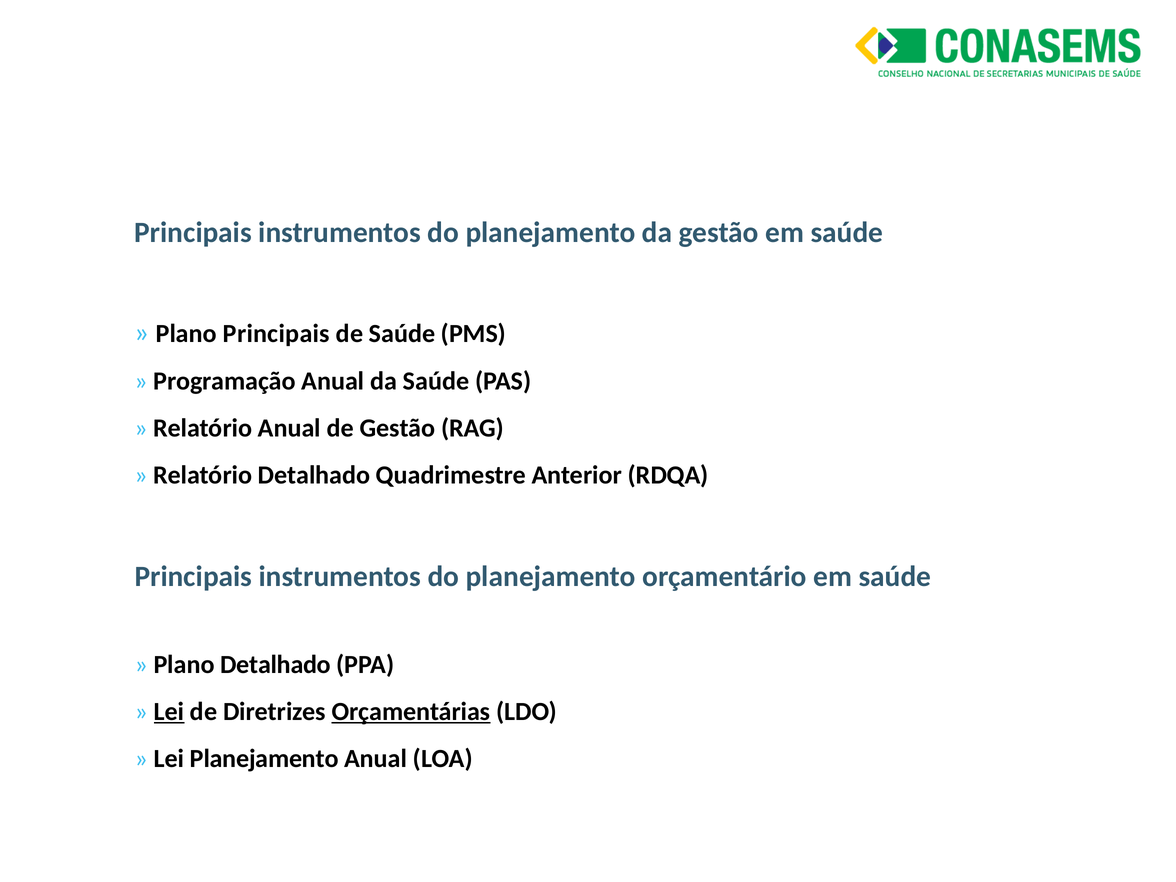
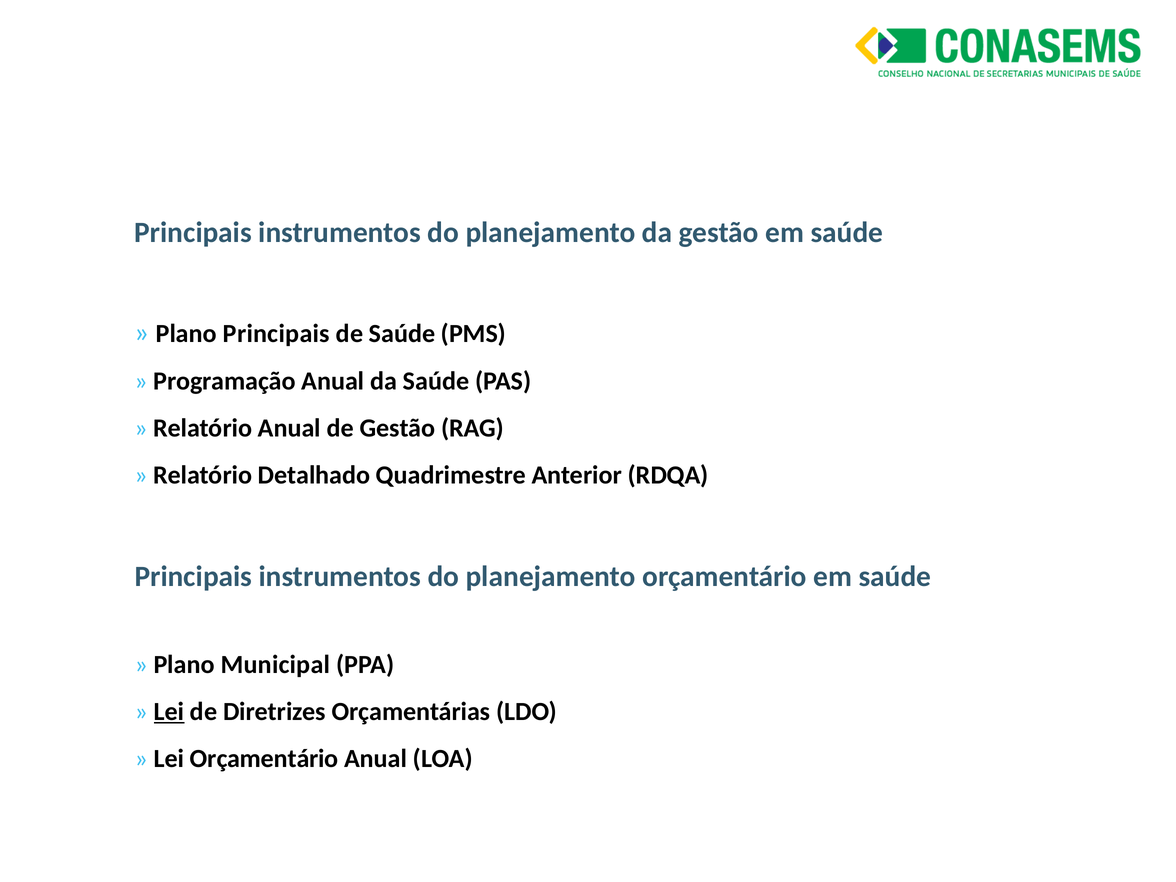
Plano Detalhado: Detalhado -> Municipal (275, 665)
Orçamentárias underline: present -> none (411, 712)
Lei Planejamento: Planejamento -> Orçamentário (264, 759)
